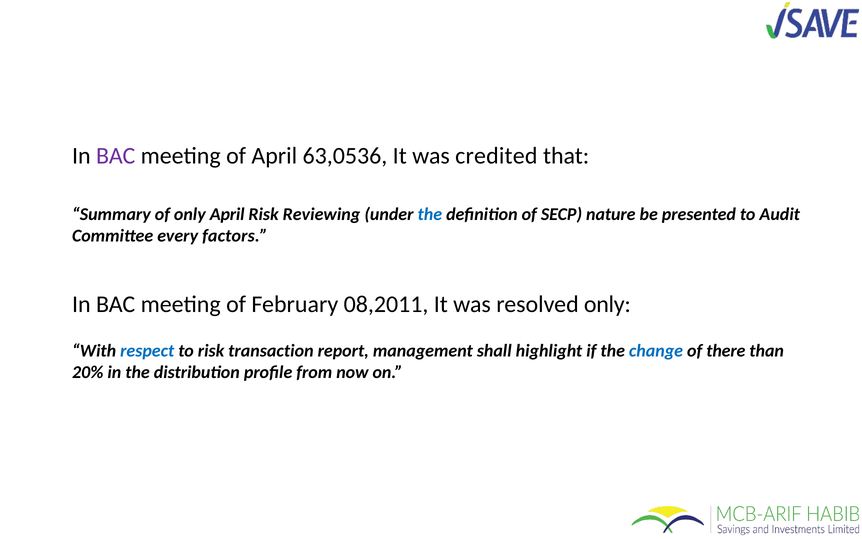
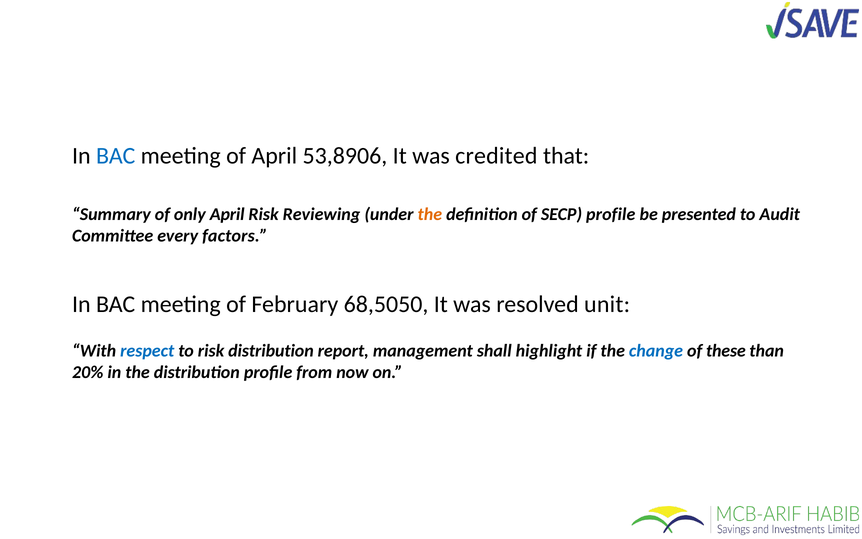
BAC colour: purple -> blue (116, 156)
63,0536: 63,0536 -> 53,8906 (345, 156)
the colour: blue -> orange (430, 214)
SECP nature: nature -> profile (611, 214)
08,2011: 08,2011 -> 68,5050 (386, 304)
resolved only: only -> unit (607, 304)
risk transaction: transaction -> distribution (271, 351)
there: there -> these (726, 351)
